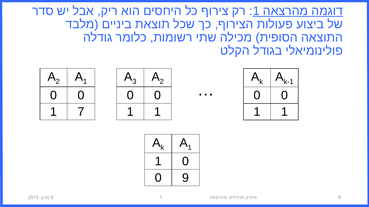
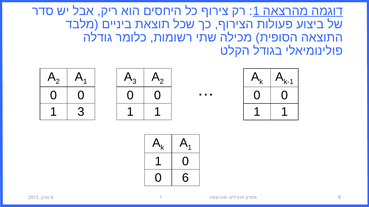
1 7: 7 -> 3 (81, 112)
0 9: 9 -> 6 (186, 178)
